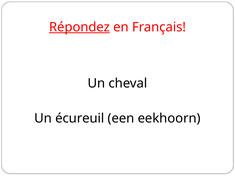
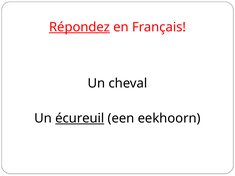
écureuil underline: none -> present (80, 118)
